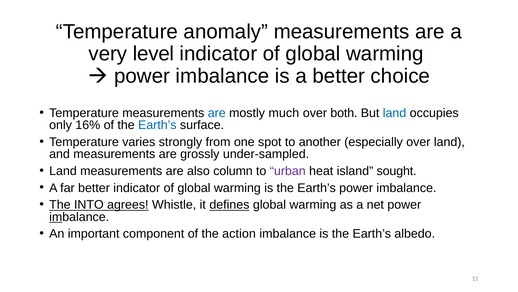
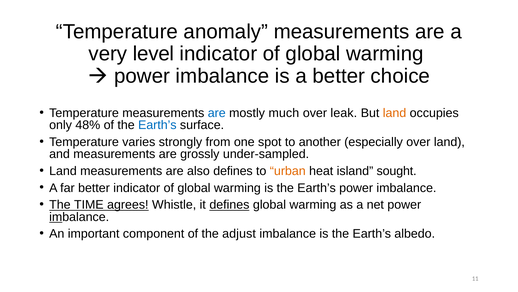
both: both -> leak (344, 113)
land colour: blue -> orange (395, 113)
16%: 16% -> 48% (88, 125)
also column: column -> defines (233, 171)
urban colour: purple -> orange (288, 171)
INTO: INTO -> TIME (89, 204)
action: action -> adjust (239, 233)
